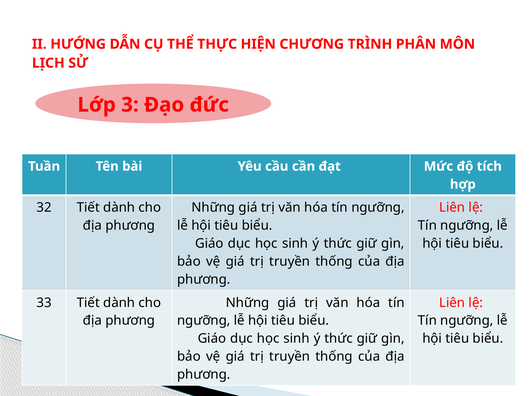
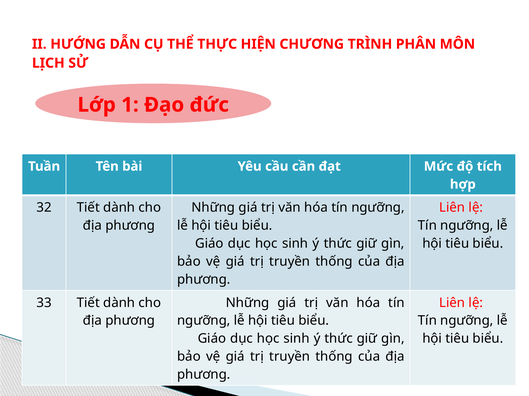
3: 3 -> 1 (130, 105)
